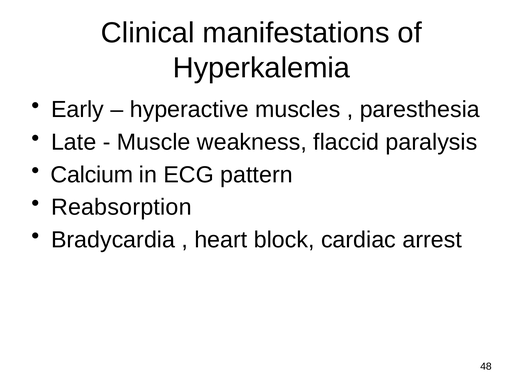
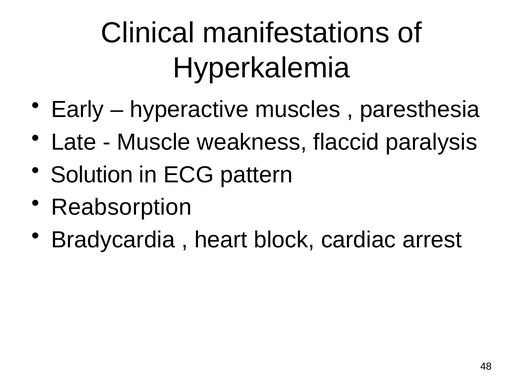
Calcium: Calcium -> Solution (92, 175)
